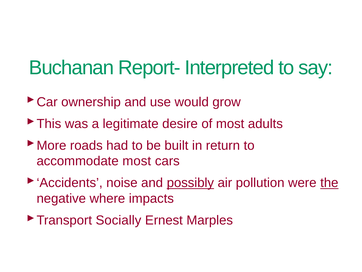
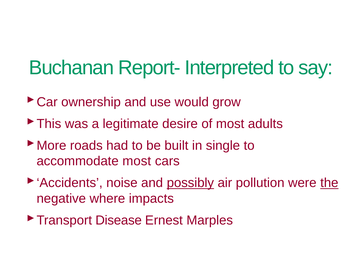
return: return -> single (223, 145)
Socially: Socially -> Disease (119, 220)
